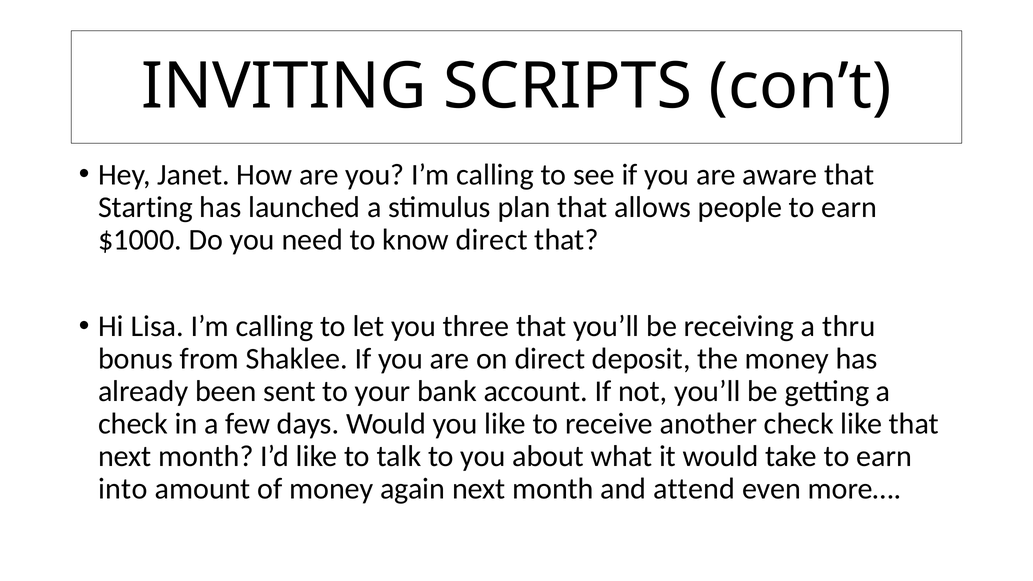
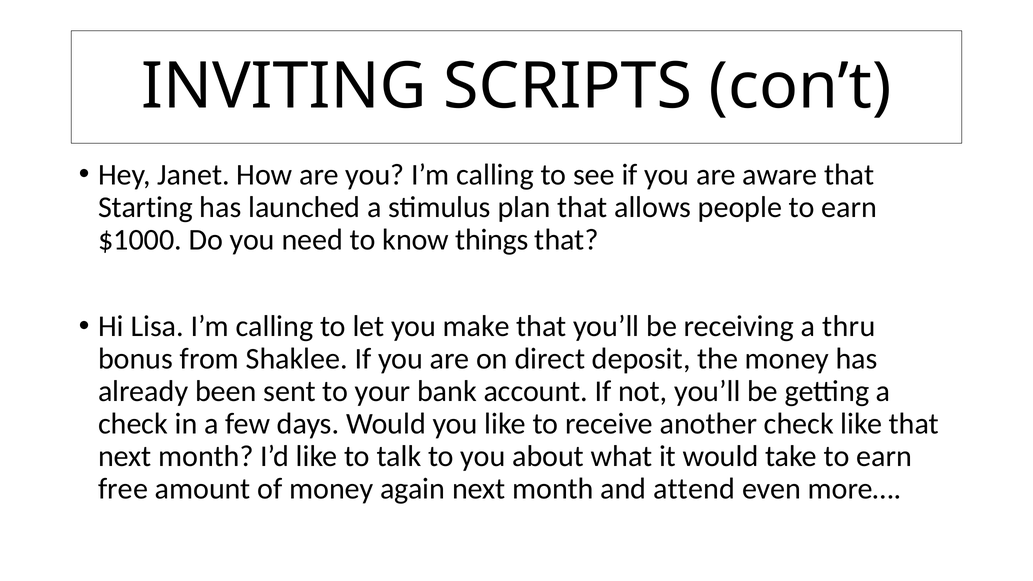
know direct: direct -> things (492, 240)
three: three -> make (476, 326)
into: into -> free (123, 489)
